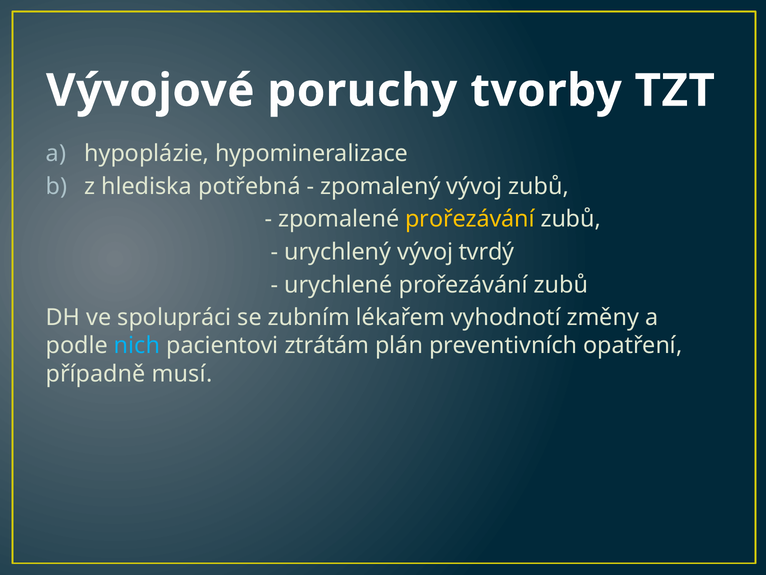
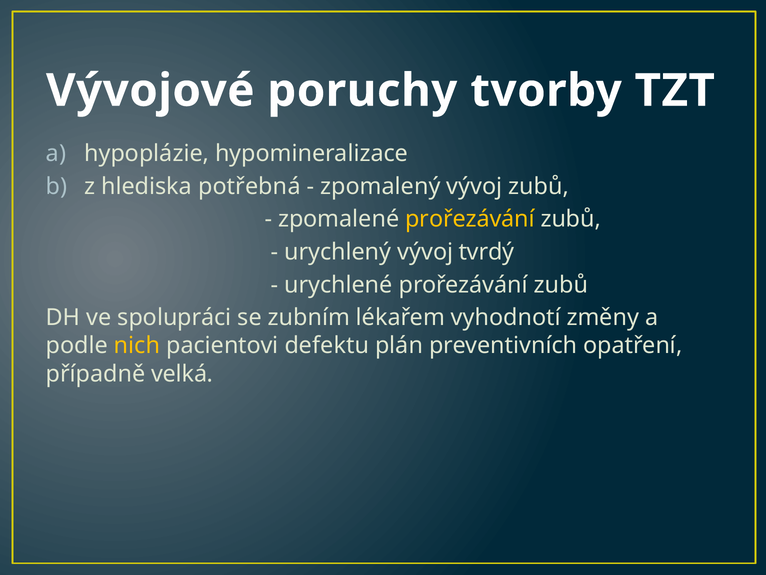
nich colour: light blue -> yellow (137, 345)
ztrátám: ztrátám -> defektu (327, 345)
musí: musí -> velká (182, 373)
